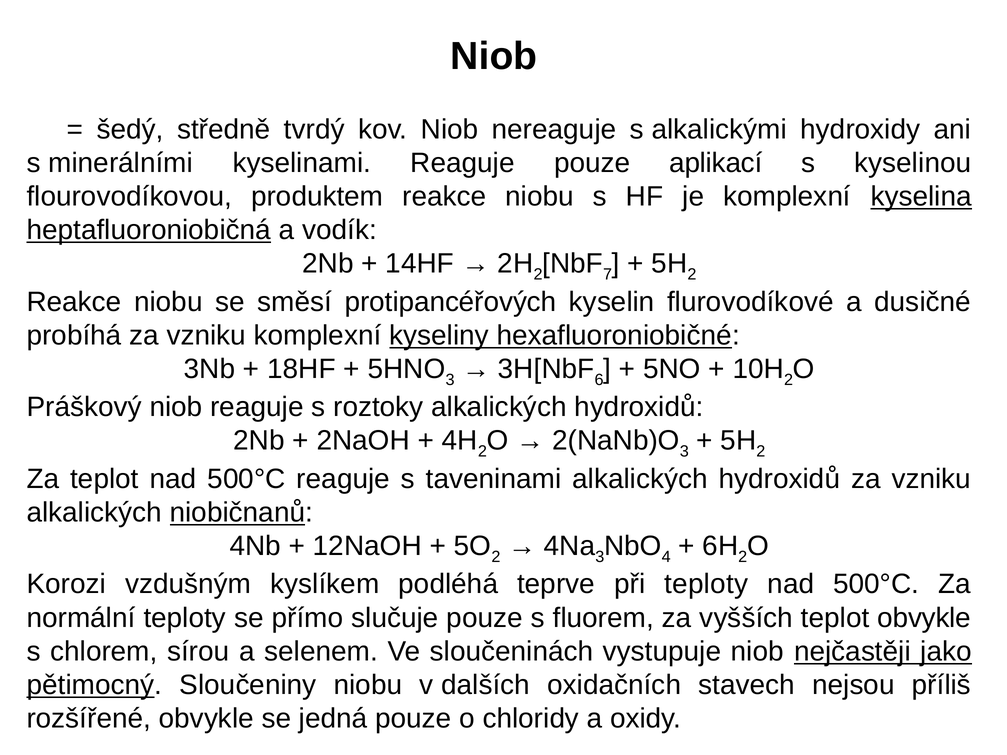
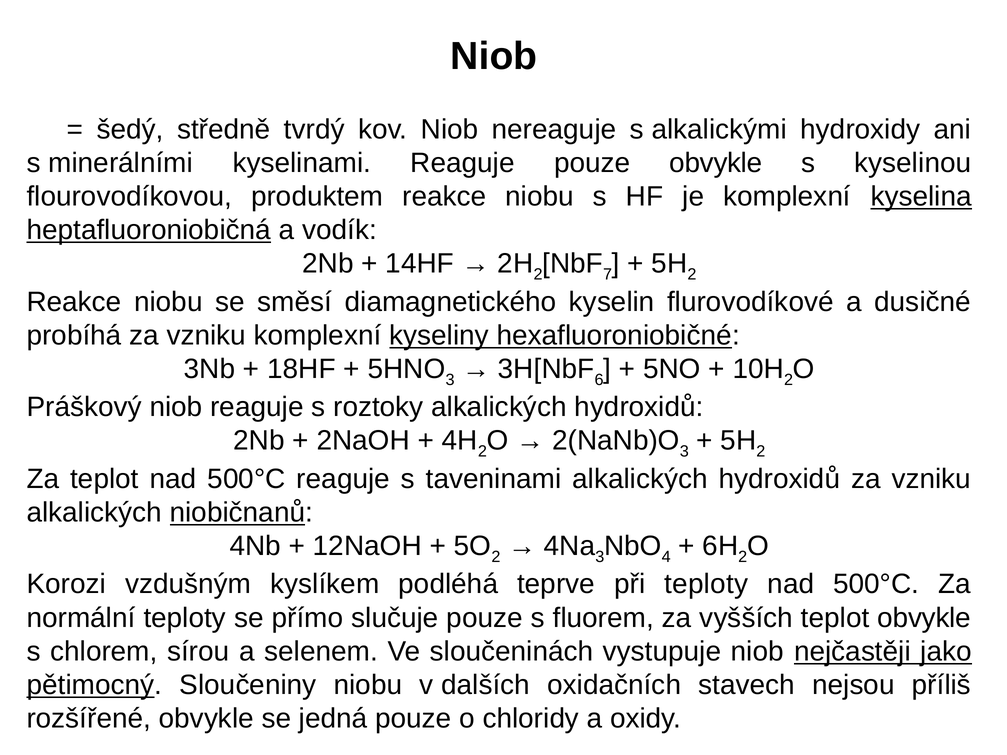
pouze aplikací: aplikací -> obvykle (716, 163)
protipancéřových: protipancéřových -> diamagnetického (451, 302)
